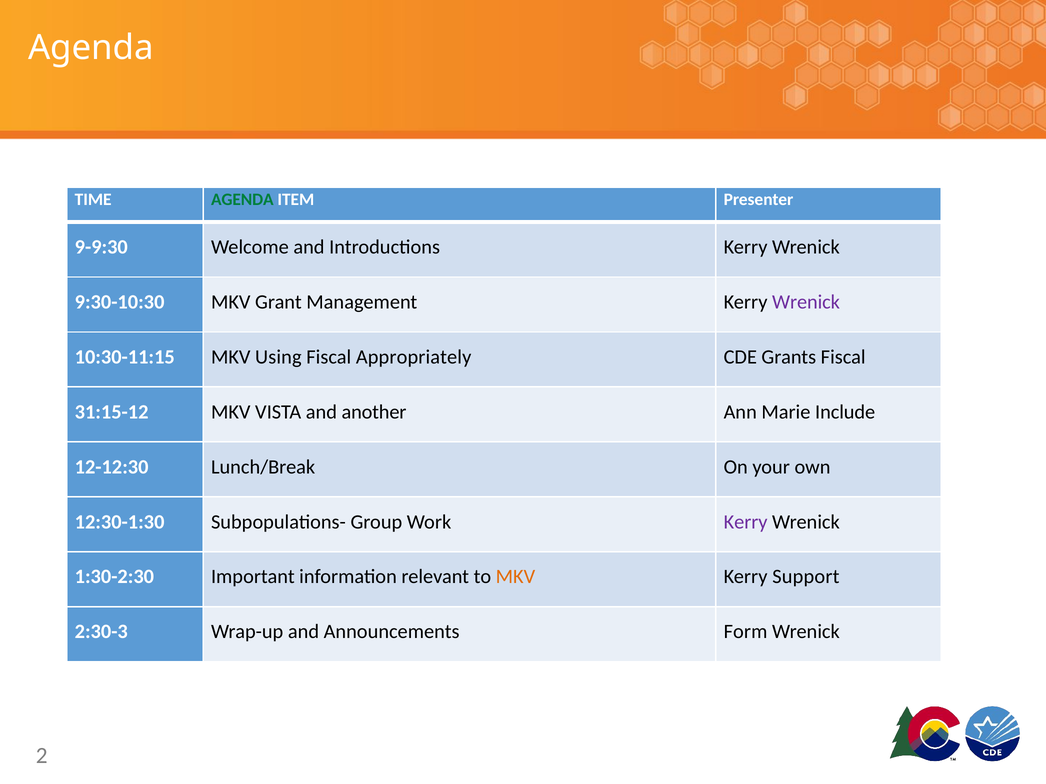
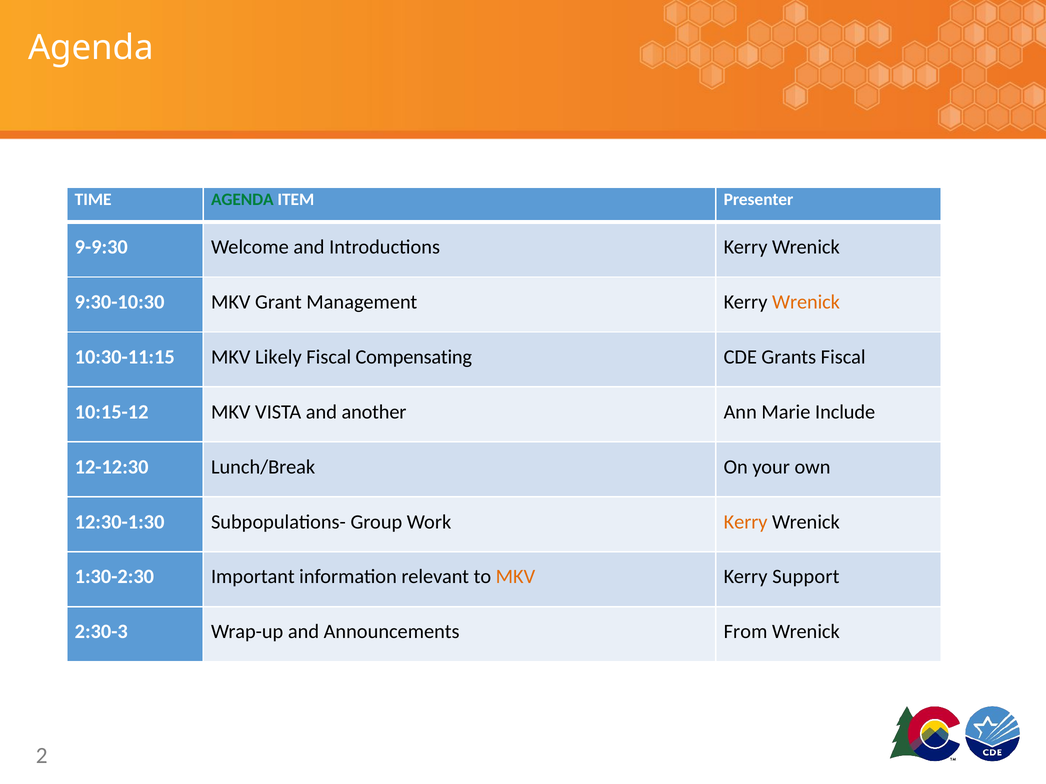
Wrenick colour: purple -> orange (806, 302)
Using: Using -> Likely (278, 357)
Appropriately: Appropriately -> Compensating (414, 357)
31:15-12: 31:15-12 -> 10:15-12 (112, 412)
Kerry colour: purple -> orange (746, 522)
Form: Form -> From (746, 632)
